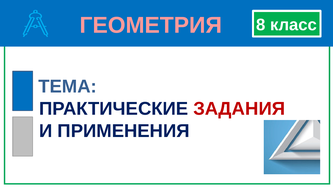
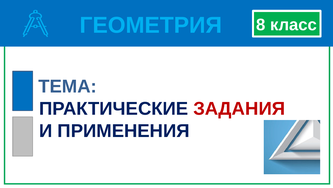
ГЕОМЕТРИЯ colour: pink -> light blue (151, 25)
